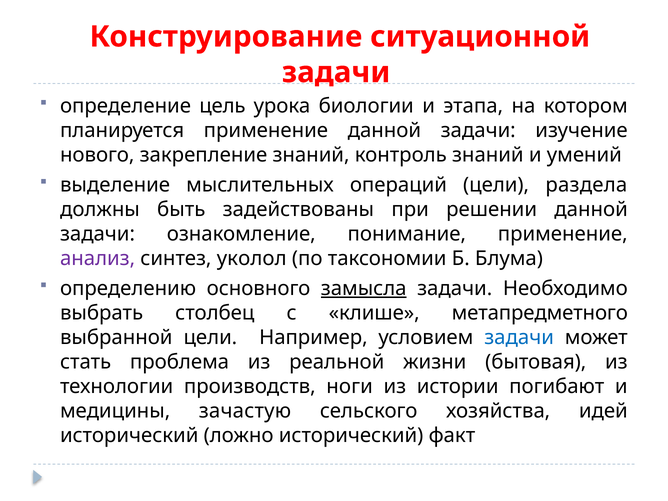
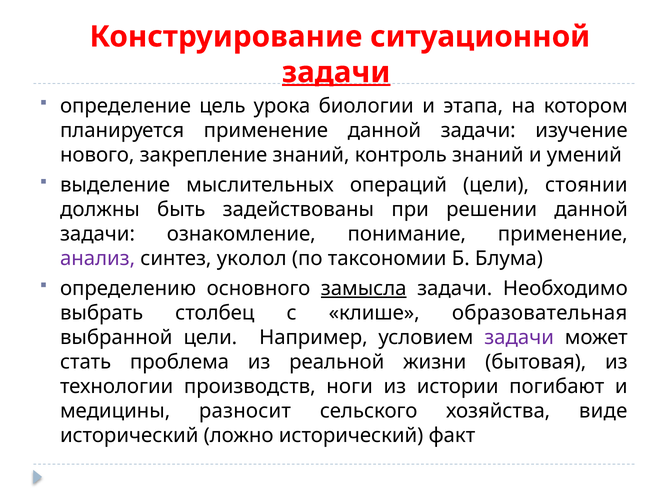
задачи underline: none -> present (336, 72)
раздела: раздела -> стоянии (586, 185)
метапредметного: метапредметного -> образовательная (540, 313)
задачи colour: blue -> purple (519, 338)
зачастую: зачастую -> разносит (245, 411)
идей: идей -> виде (603, 411)
